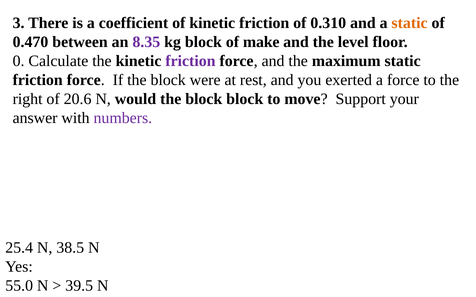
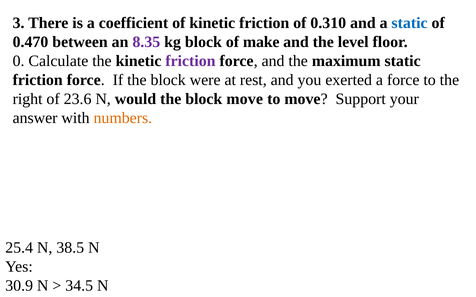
static colour: orange -> blue (410, 23)
20.6: 20.6 -> 23.6 (78, 99)
block block: block -> move (245, 99)
numbers colour: purple -> orange (123, 118)
55.0: 55.0 -> 30.9 (19, 286)
39.5: 39.5 -> 34.5 (79, 286)
